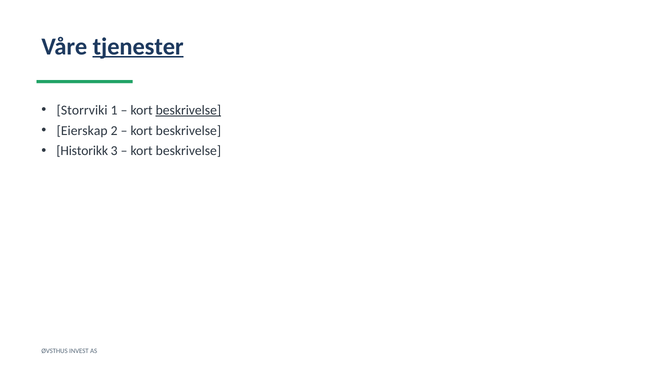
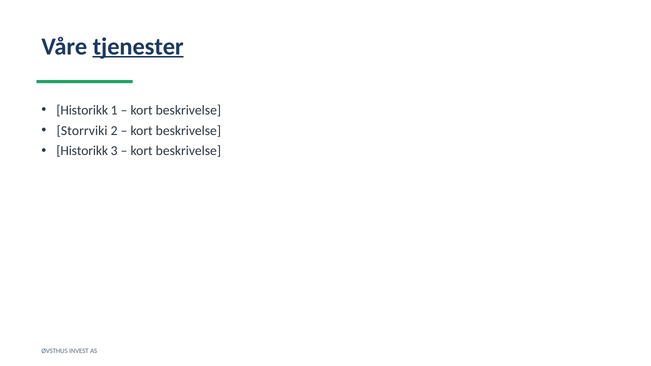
Storrviki: Storrviki -> Historikk (82, 110)
beskrivelse underline: present -> none (188, 110)
Eierskap: Eierskap -> Storrviki (82, 131)
